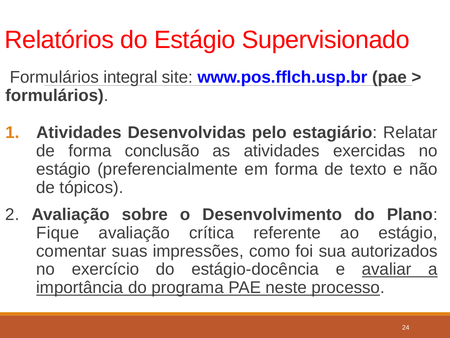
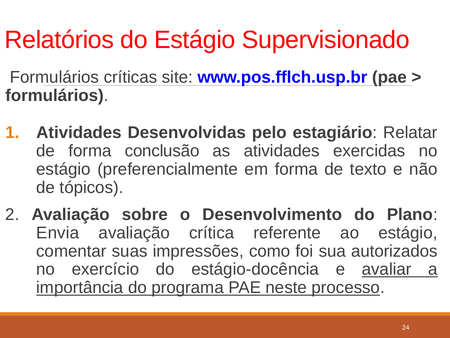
integral: integral -> críticas (130, 77)
Fique: Fique -> Envia (58, 233)
